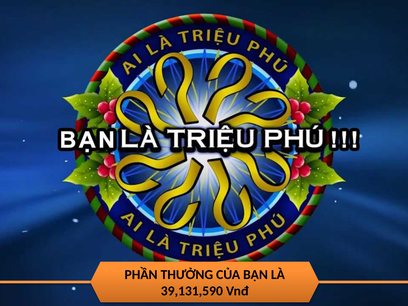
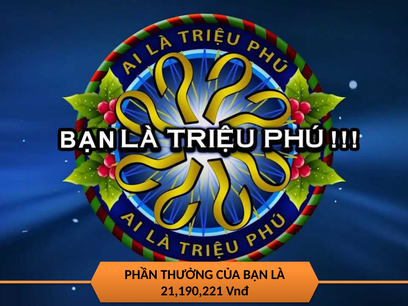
39,131,590: 39,131,590 -> 21,190,221 (192, 291)
